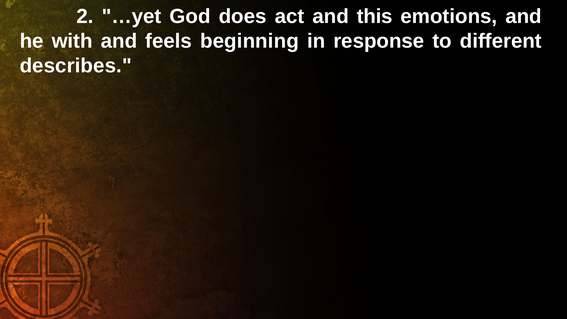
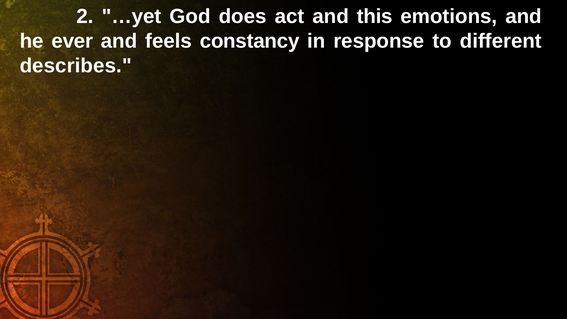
with: with -> ever (72, 41)
beginning: beginning -> constancy (250, 41)
